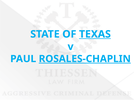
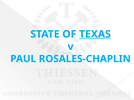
ROSALES-CHAPLIN underline: present -> none (85, 59)
